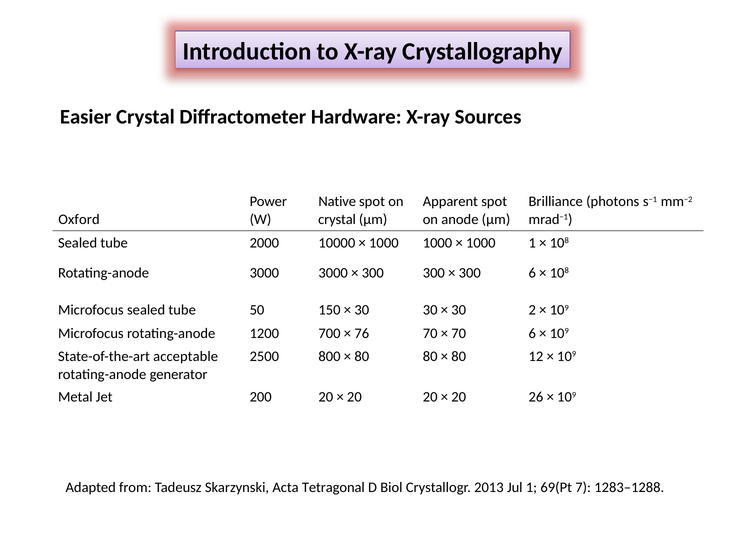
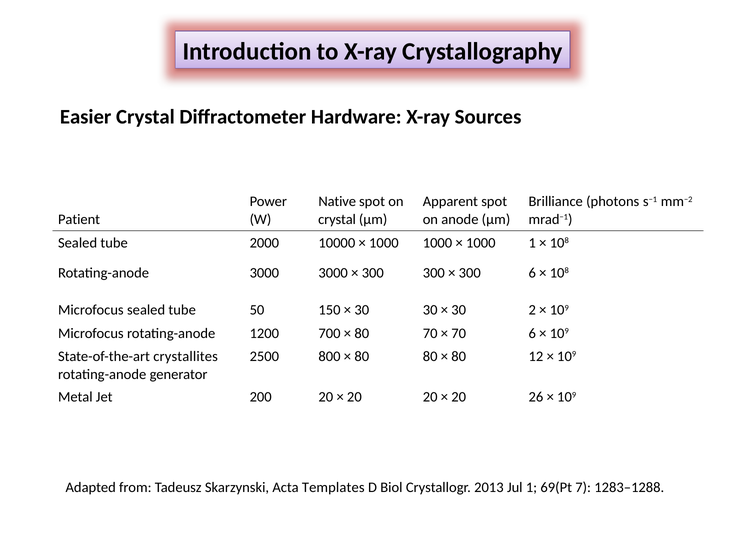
Oxford: Oxford -> Patient (79, 219)
76: 76 -> 80 (362, 333)
acceptable: acceptable -> crystallites (186, 357)
Tetragonal: Tetragonal -> Templates (333, 488)
